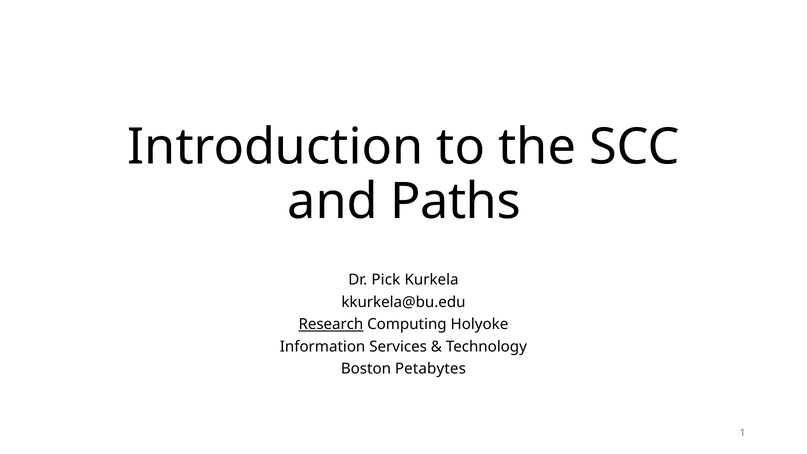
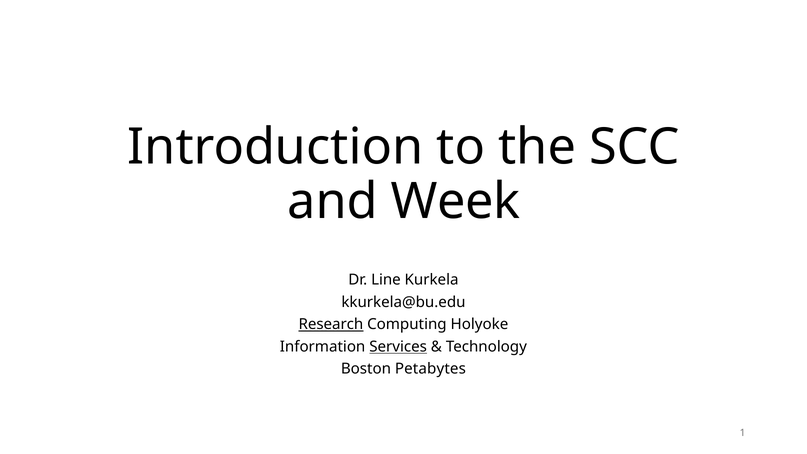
Paths: Paths -> Week (456, 202)
Pick: Pick -> Line (386, 280)
Services underline: none -> present (398, 347)
